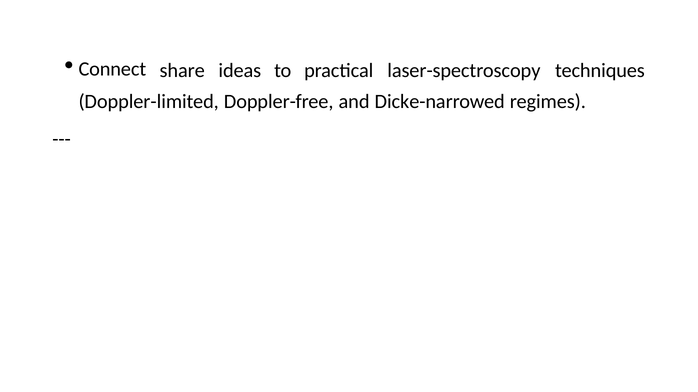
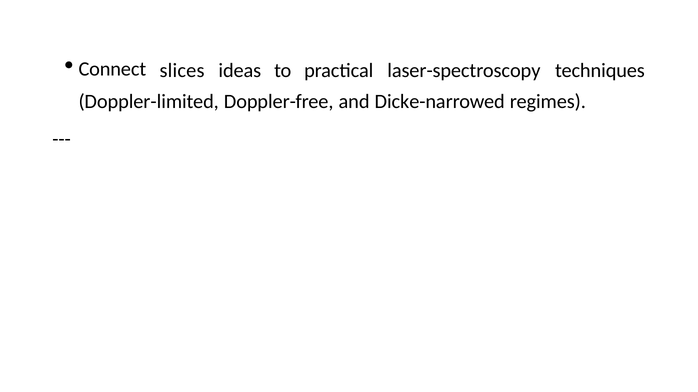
share: share -> slices (182, 71)
